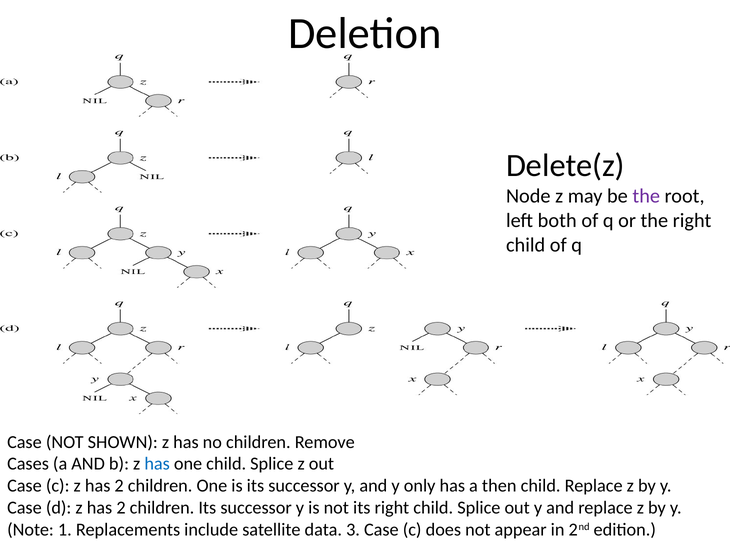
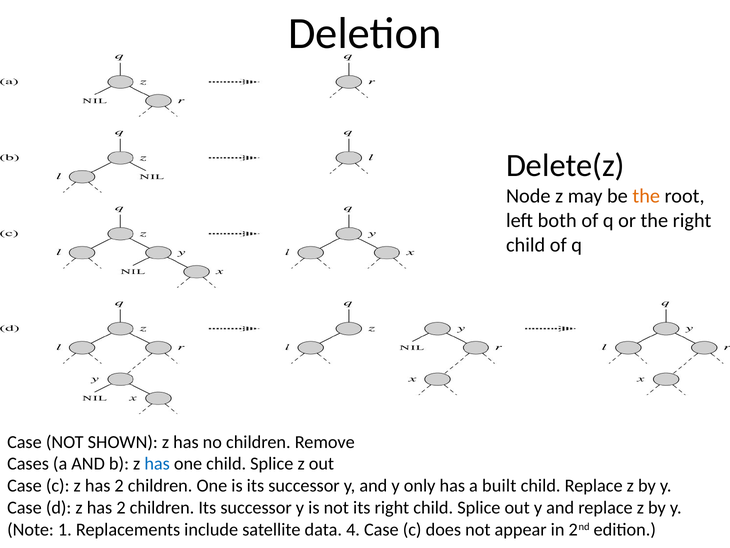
the colour: purple -> orange (646, 196)
then: then -> built (499, 485)
3: 3 -> 4 (353, 529)
